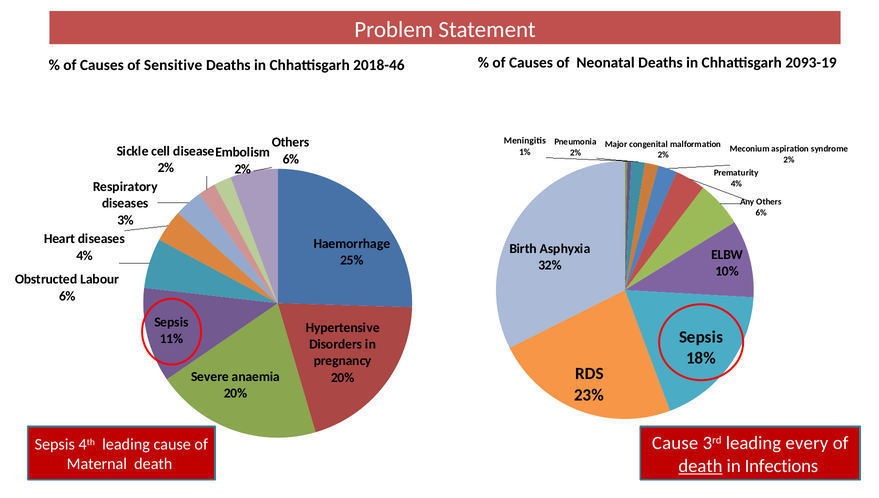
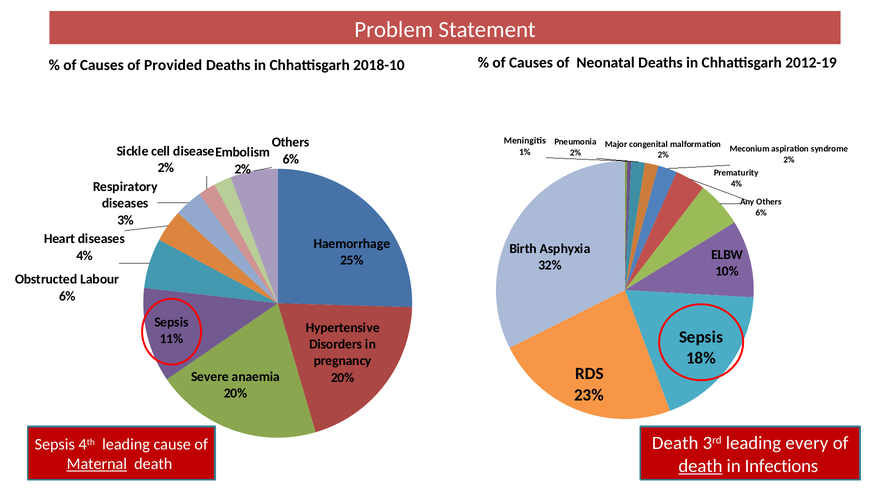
Sensitive: Sensitive -> Provided (173, 65)
2018-46: 2018-46 -> 2018-10 (379, 65)
2093-19: 2093-19 -> 2012-19 (811, 63)
Cause: Cause -> Death (675, 443)
Maternal underline: none -> present (97, 464)
